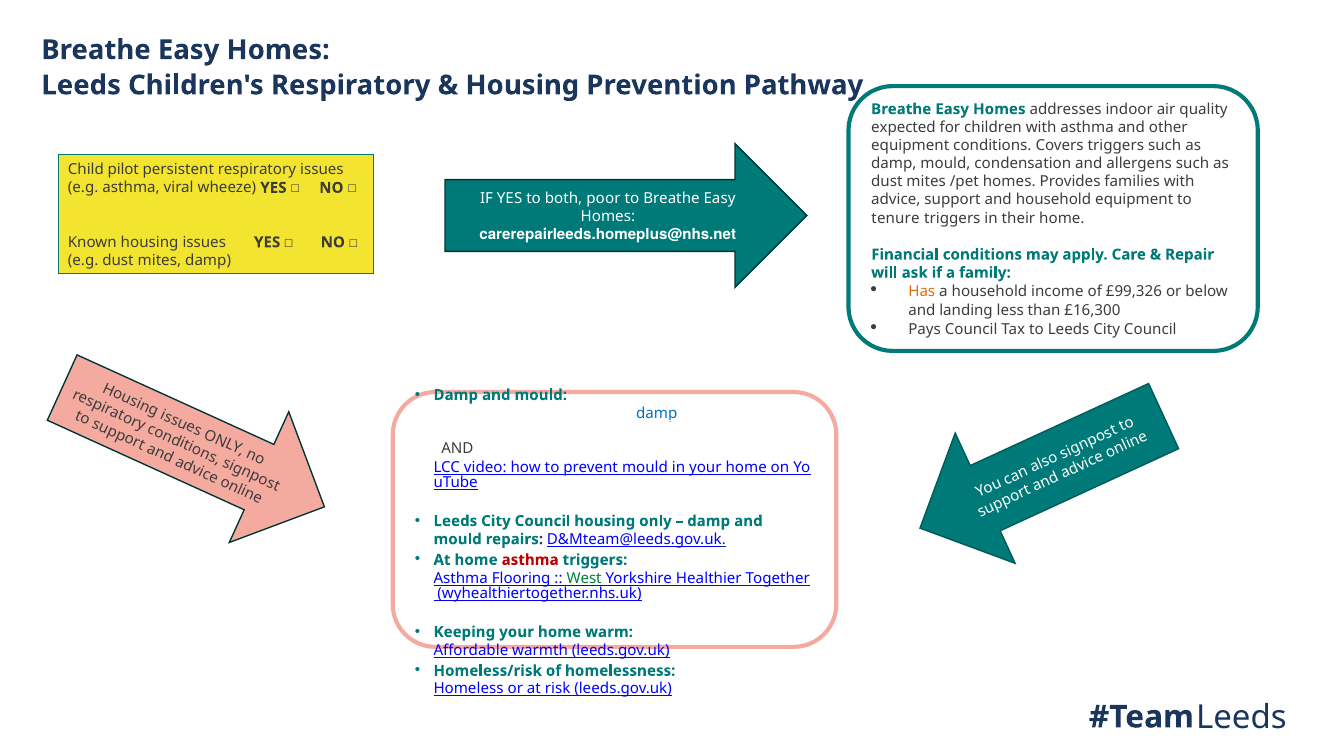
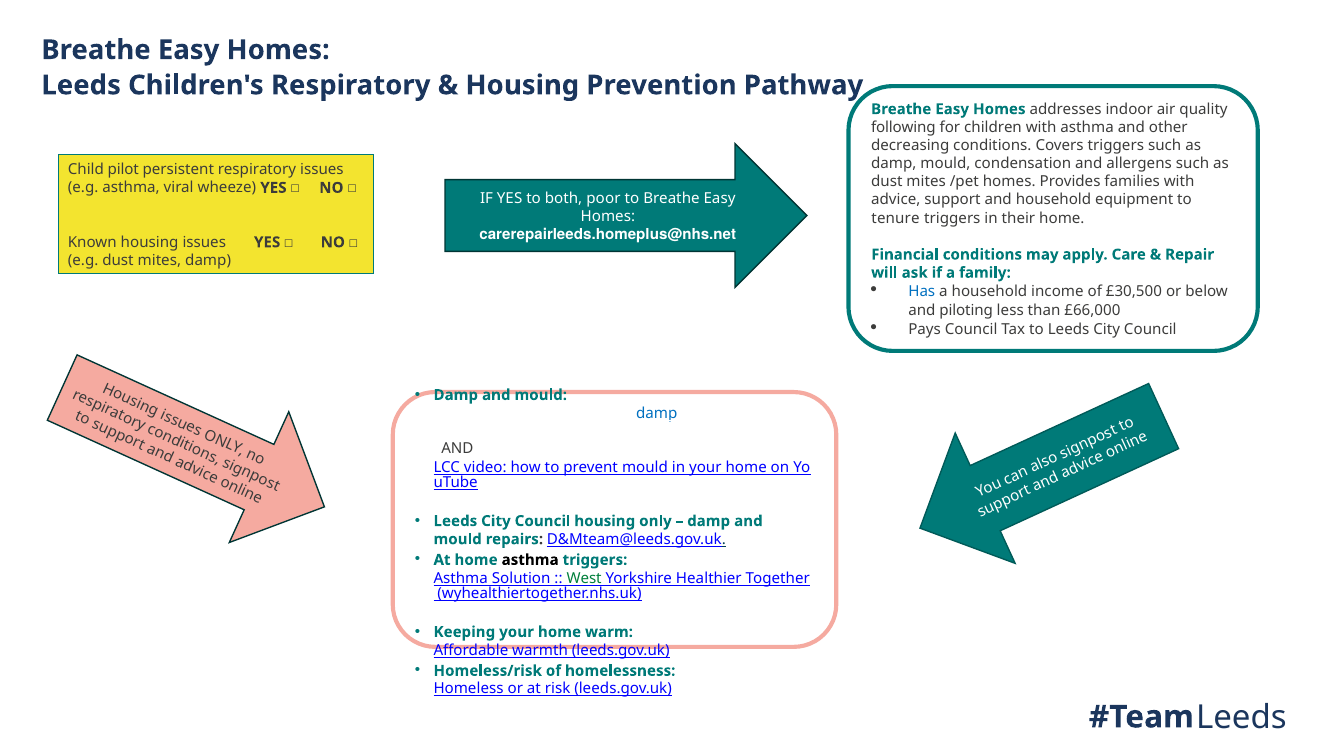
expected: expected -> following (903, 127)
equipment: equipment -> decreasing (910, 145)
Has colour: orange -> blue (922, 292)
£99,326: £99,326 -> £30,500 (1134, 292)
landing: landing -> piloting (966, 311)
£16,300: £16,300 -> £66,000 (1092, 311)
asthma colour: red -> black (530, 560)
Flooring: Flooring -> Solution (521, 578)
